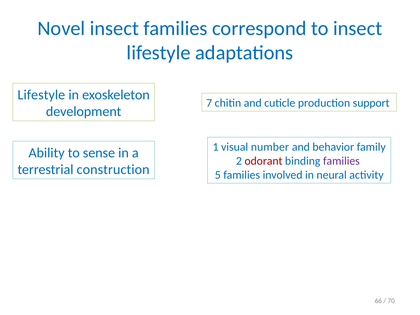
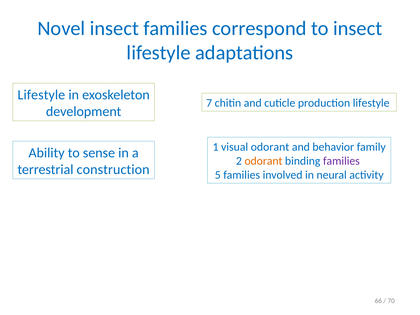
production support: support -> lifestyle (371, 103)
visual number: number -> odorant (270, 147)
odorant colour: red -> orange (263, 161)
